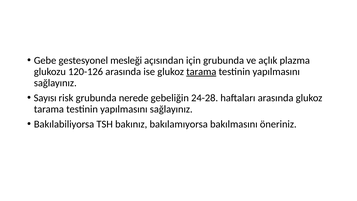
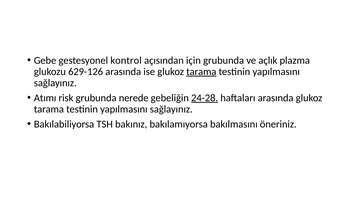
mesleği: mesleği -> kontrol (126, 60)
120-126: 120-126 -> 629-126 (86, 72)
Sayısı: Sayısı -> Atımı (45, 98)
24-28 underline: none -> present (205, 98)
